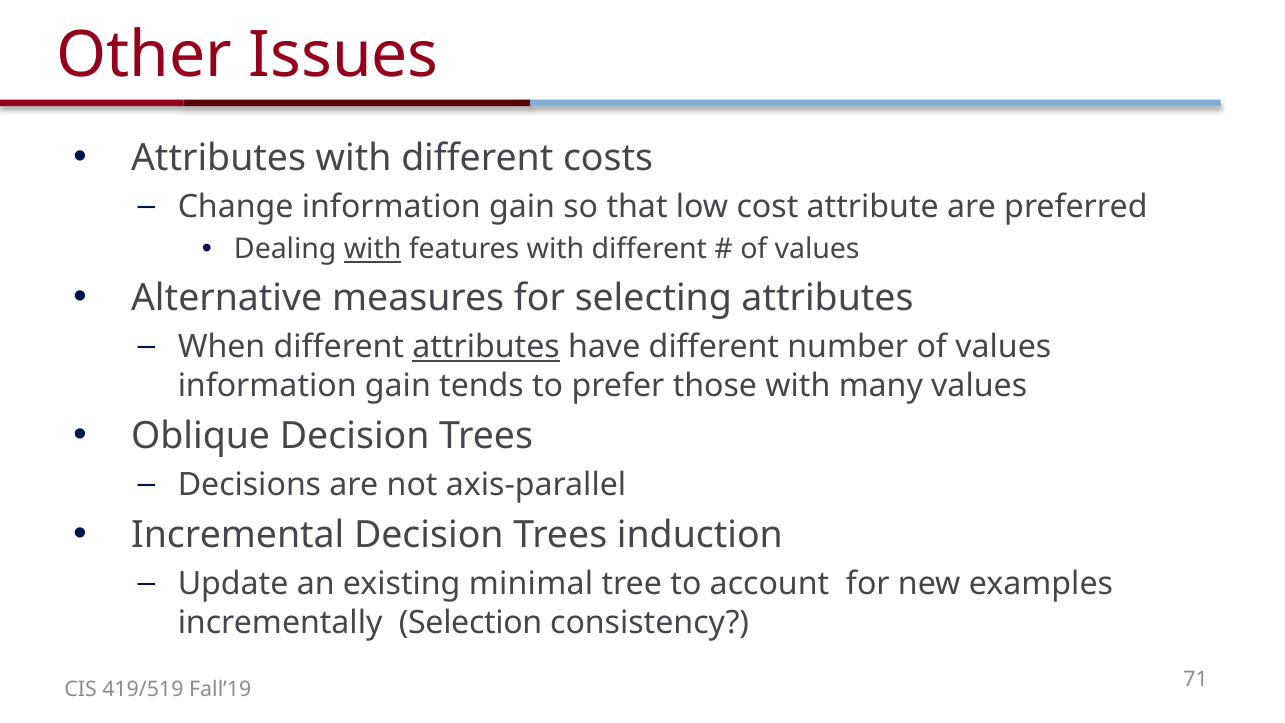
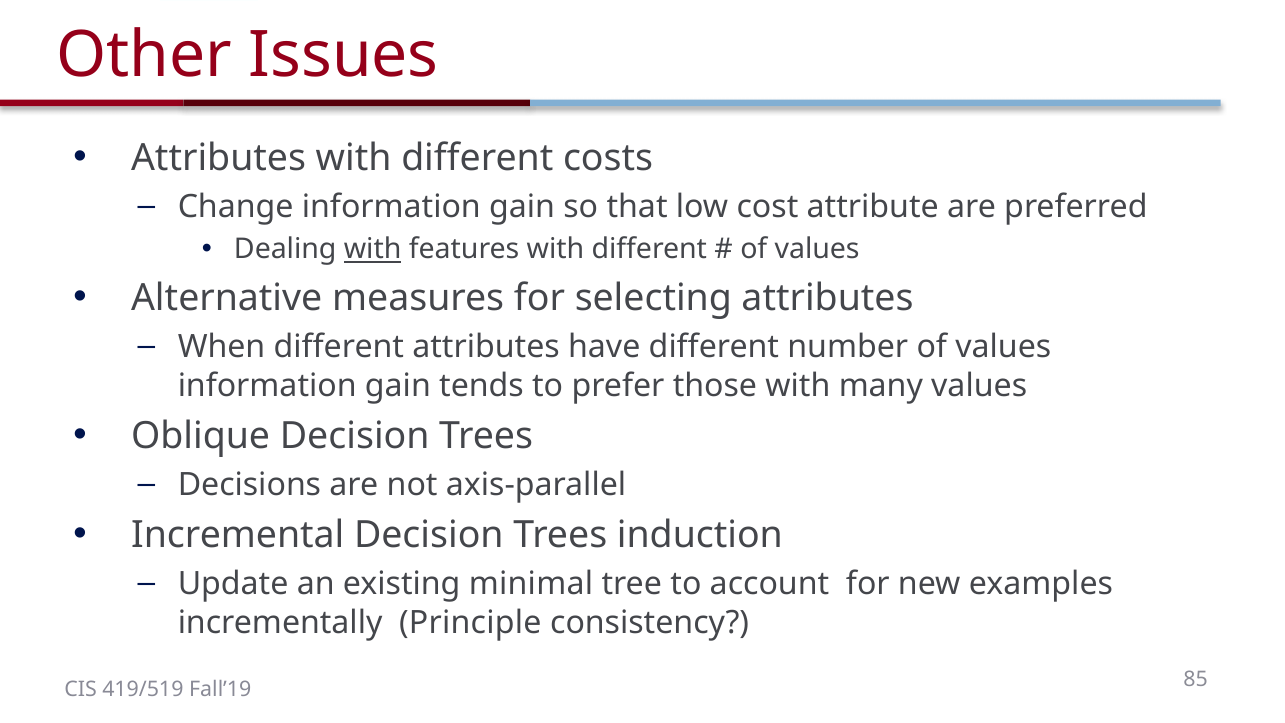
attributes underline: present -> none (486, 347)
Selection: Selection -> Principle (470, 622)
71: 71 -> 85 (1196, 679)
